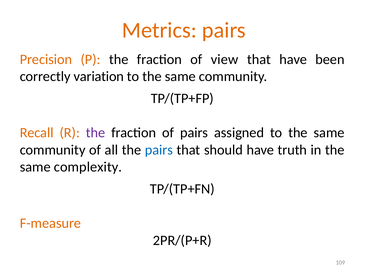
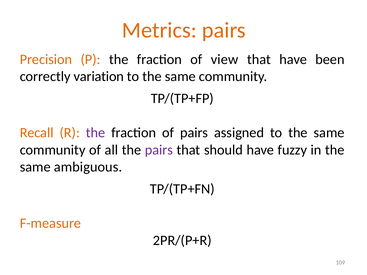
pairs colour: blue -> purple (159, 150)
truth: truth -> fuzzy (292, 150)
complexity: complexity -> ambiguous (88, 167)
